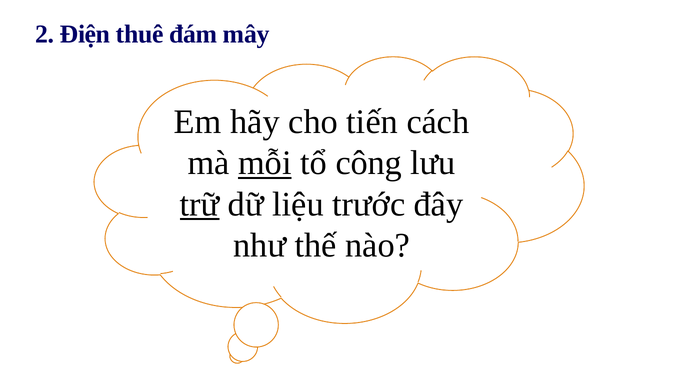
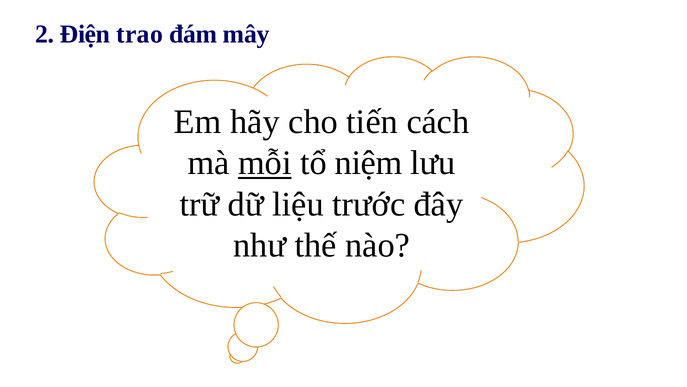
thuê: thuê -> trao (140, 34)
công: công -> niệm (369, 163)
trữ underline: present -> none (200, 204)
